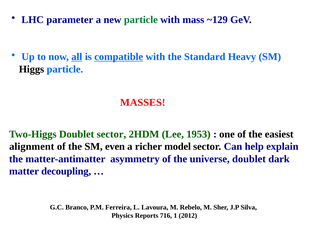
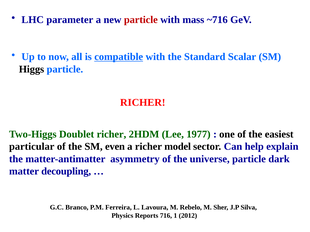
particle colour: green -> red (141, 20)
~129: ~129 -> ~716 (217, 20)
all underline: present -> none (77, 57)
Heavy: Heavy -> Scalar (242, 57)
MASSES: MASSES -> RICHER (143, 103)
Doublet sector: sector -> richer (111, 134)
1953: 1953 -> 1977 (198, 134)
alignment: alignment -> particular (32, 147)
universe doublet: doublet -> particle (249, 159)
